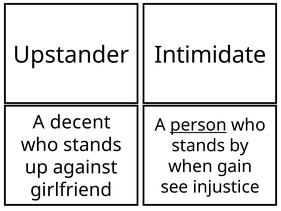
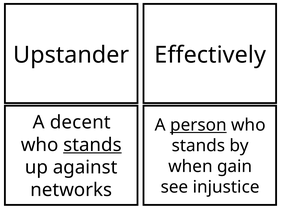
Intimidate: Intimidate -> Effectively (210, 55)
stands underline: none -> present (92, 145)
girlfriend: girlfriend -> networks (71, 190)
